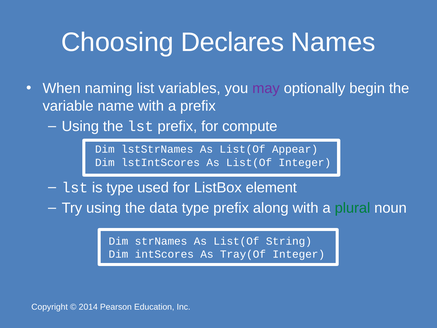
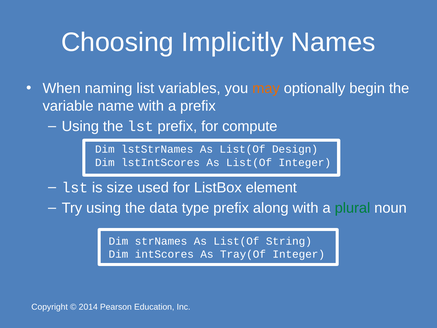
Declares: Declares -> Implicitly (232, 42)
may colour: purple -> orange (266, 88)
Appear: Appear -> Design (295, 149)
is type: type -> size (120, 187)
